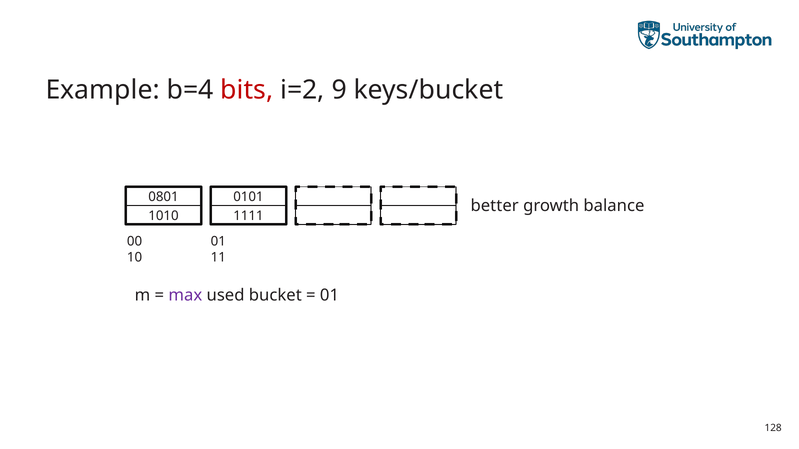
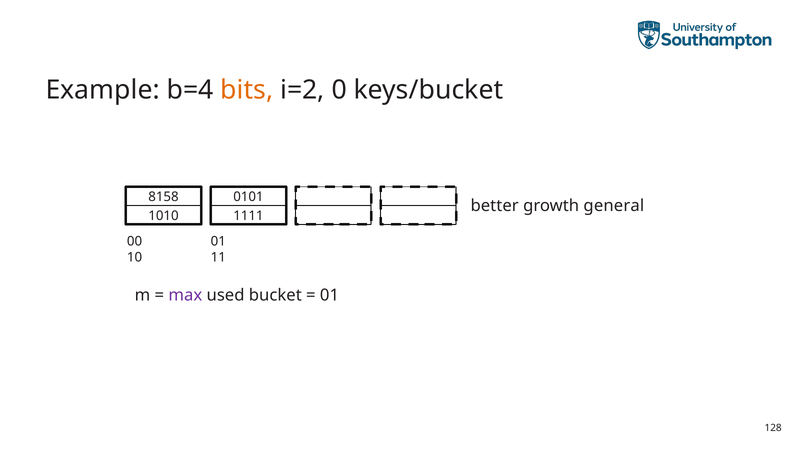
bits colour: red -> orange (247, 90)
9: 9 -> 0 (339, 90)
0801: 0801 -> 8158 (164, 197)
balance: balance -> general (614, 206)
